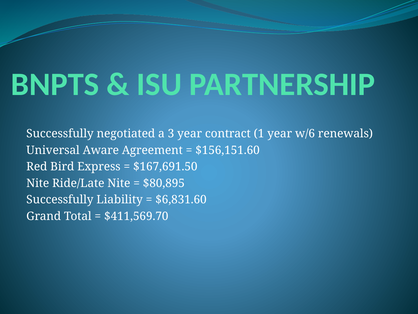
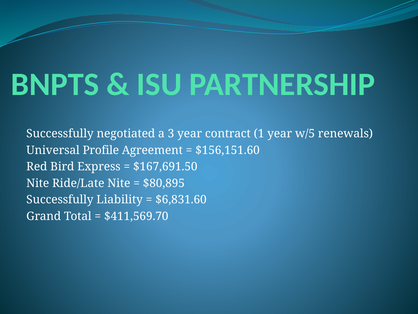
w/6: w/6 -> w/5 (305, 133)
Aware: Aware -> Profile (101, 150)
